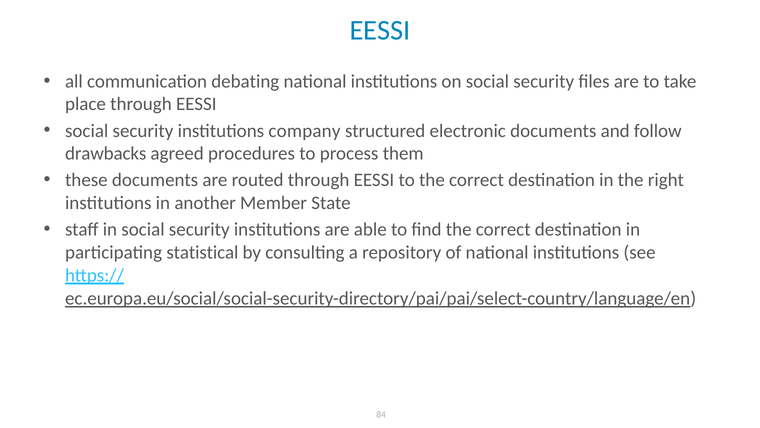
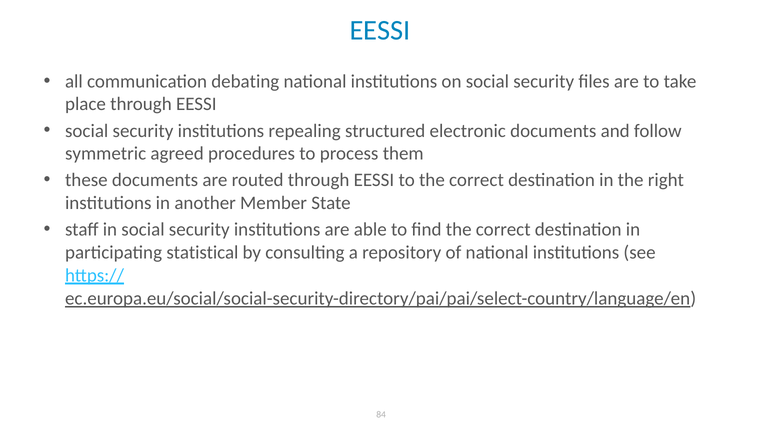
company: company -> repealing (305, 131)
drawbacks: drawbacks -> symmetric (106, 153)
